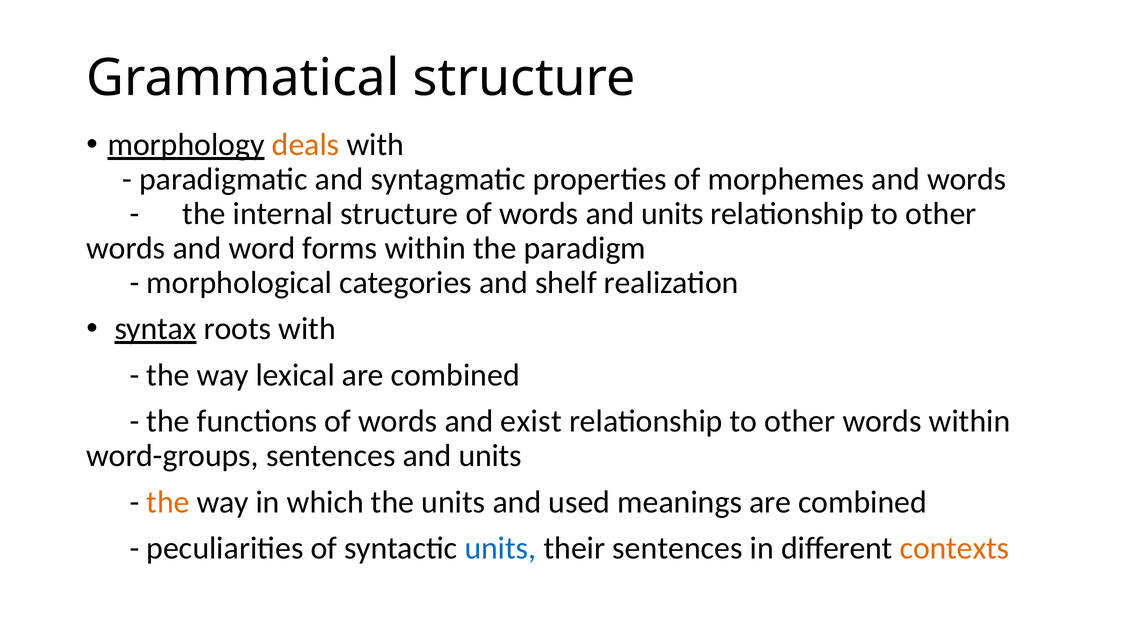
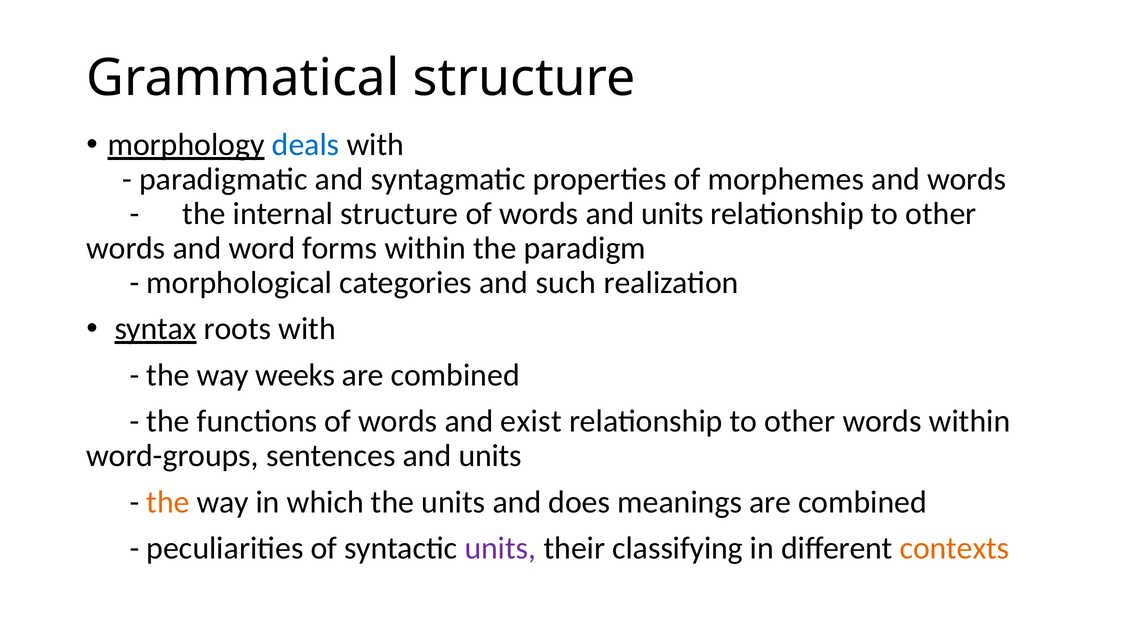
deals colour: orange -> blue (306, 145)
shelf: shelf -> such (566, 283)
lexical: lexical -> weeks (295, 375)
used: used -> does (579, 502)
units colour: blue -> purple (500, 549)
their sentences: sentences -> classifying (678, 549)
